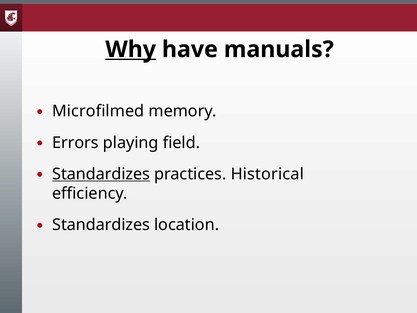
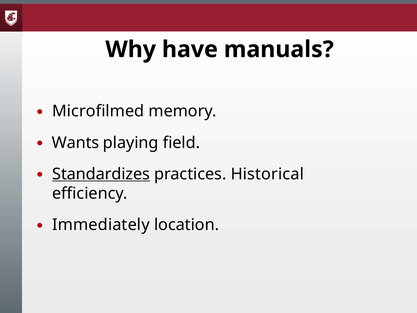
Why underline: present -> none (131, 49)
Errors: Errors -> Wants (76, 143)
Standardizes: Standardizes -> Immediately (101, 225)
